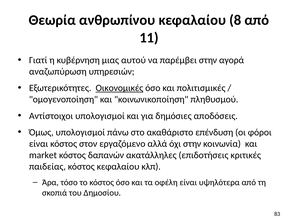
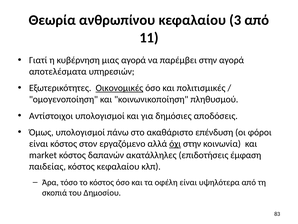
8: 8 -> 3 (235, 20)
μιας αυτού: αυτού -> αγορά (134, 60)
αναζωπύρωση: αναζωπύρωση -> αποτελέσματα (58, 71)
όχι underline: none -> present (175, 143)
κριτικές: κριτικές -> έμφαση (246, 155)
